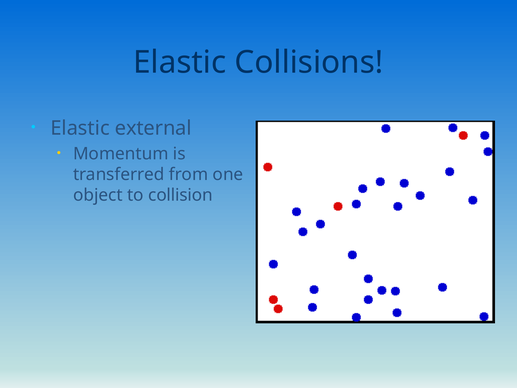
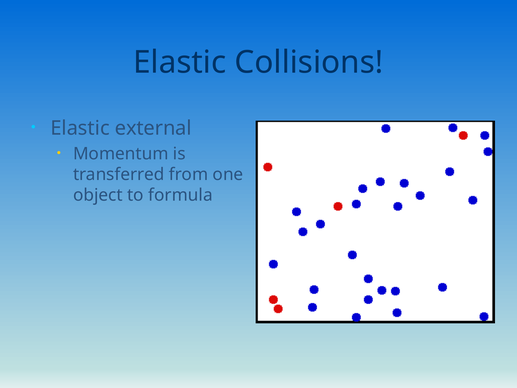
collision: collision -> formula (180, 195)
